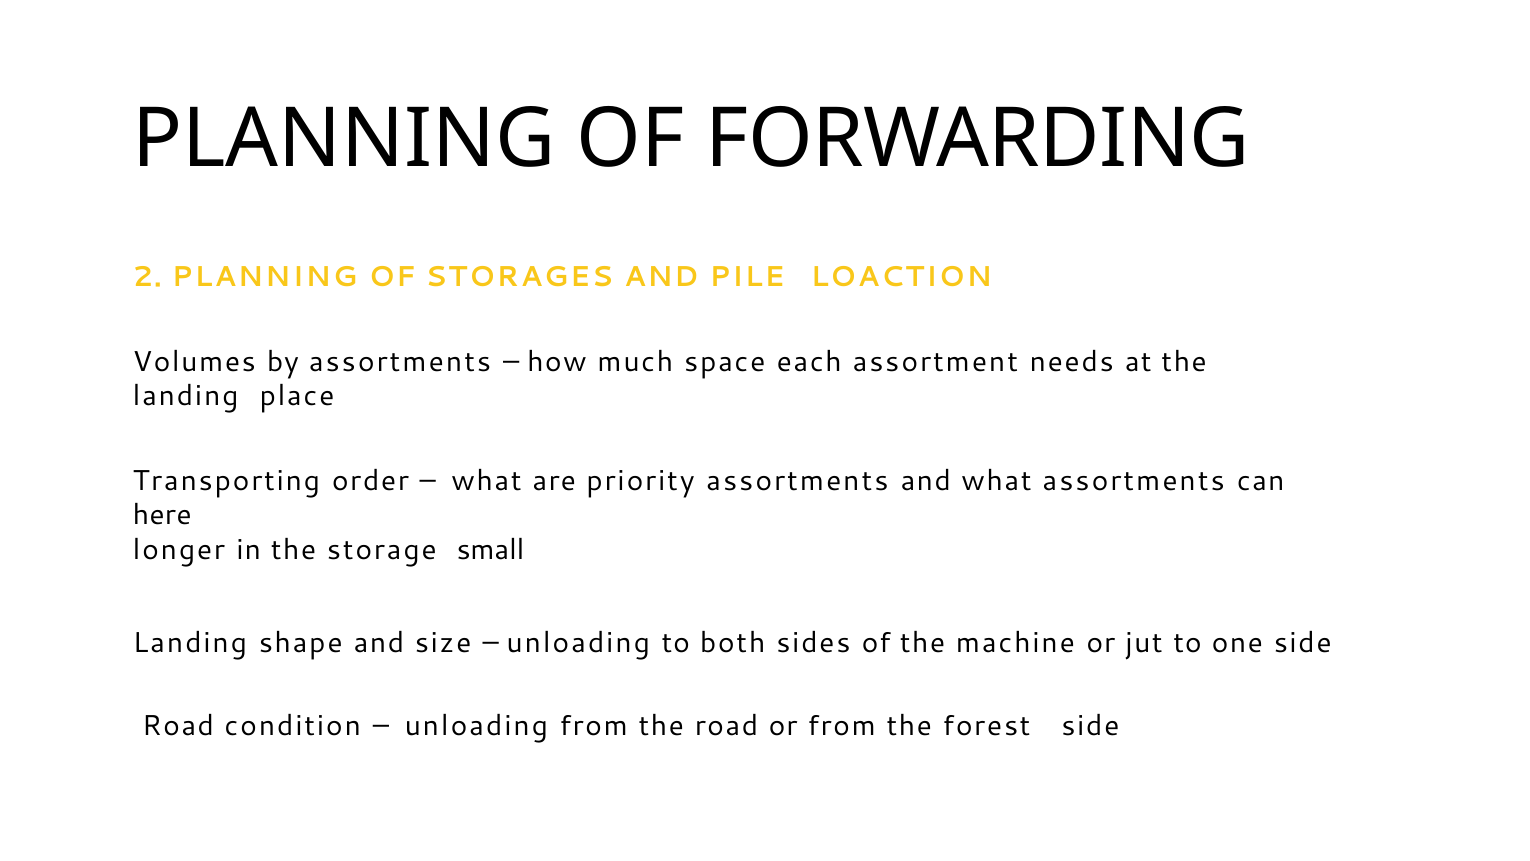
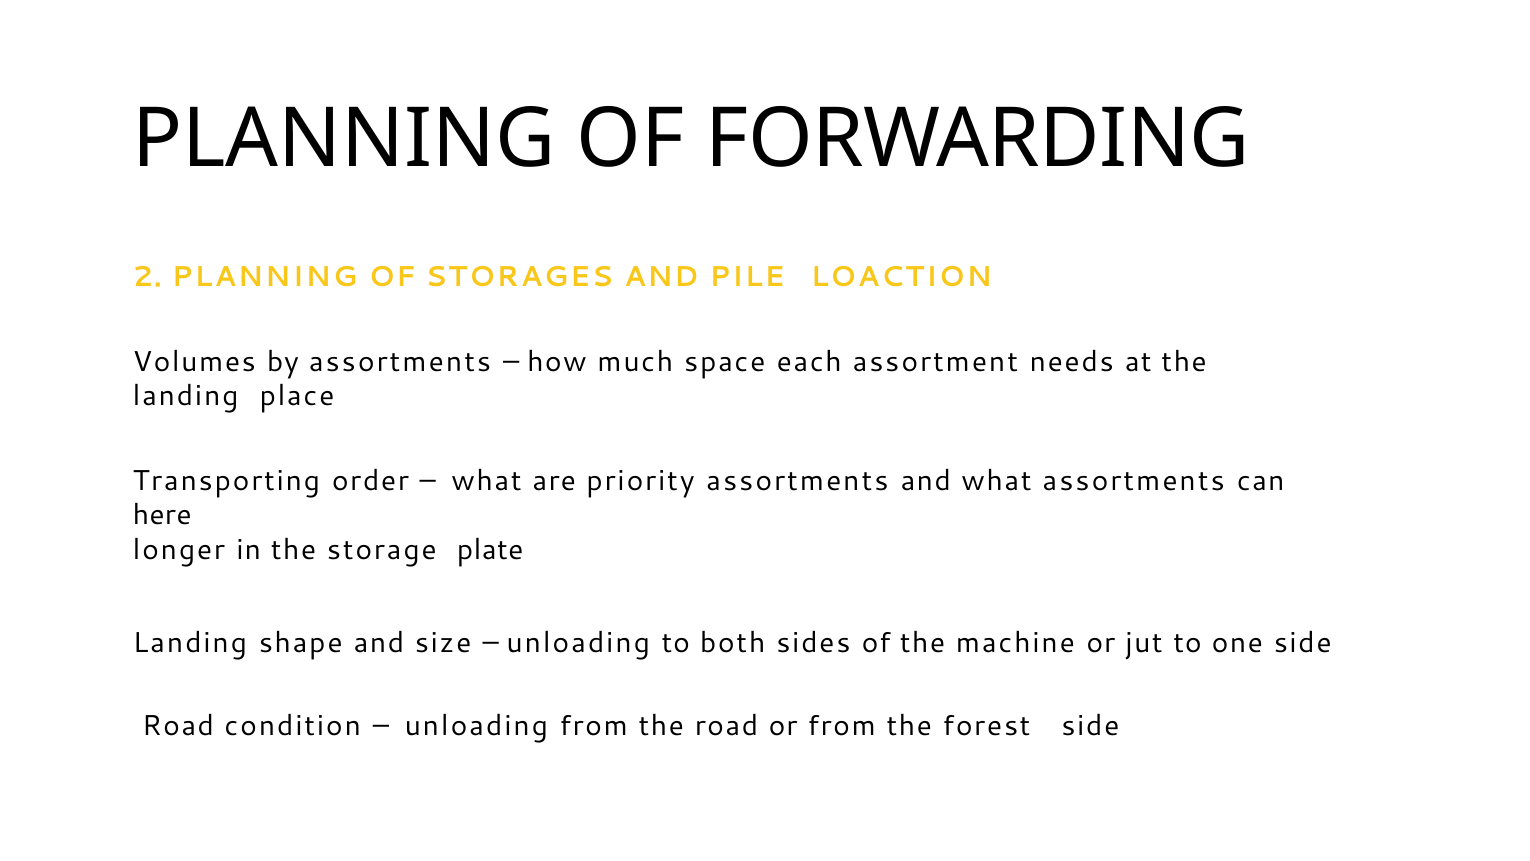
small: small -> plate (490, 550)
